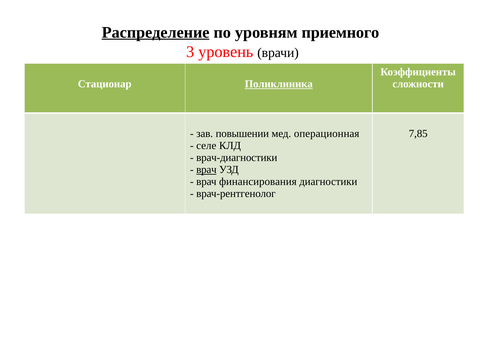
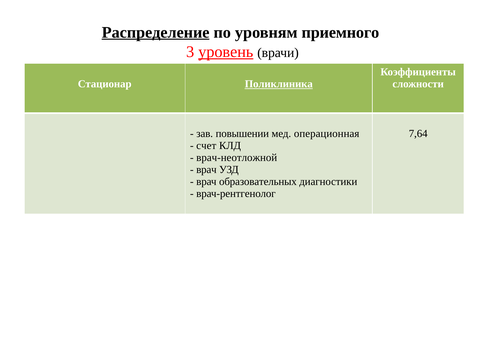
уровень underline: none -> present (226, 52)
7,85: 7,85 -> 7,64 (418, 134)
селе: селе -> счет (206, 146)
врач-диагностики: врач-диагностики -> врач-неотложной (237, 158)
врач underline: present -> none (206, 170)
финансирования: финансирования -> образовательных (258, 181)
